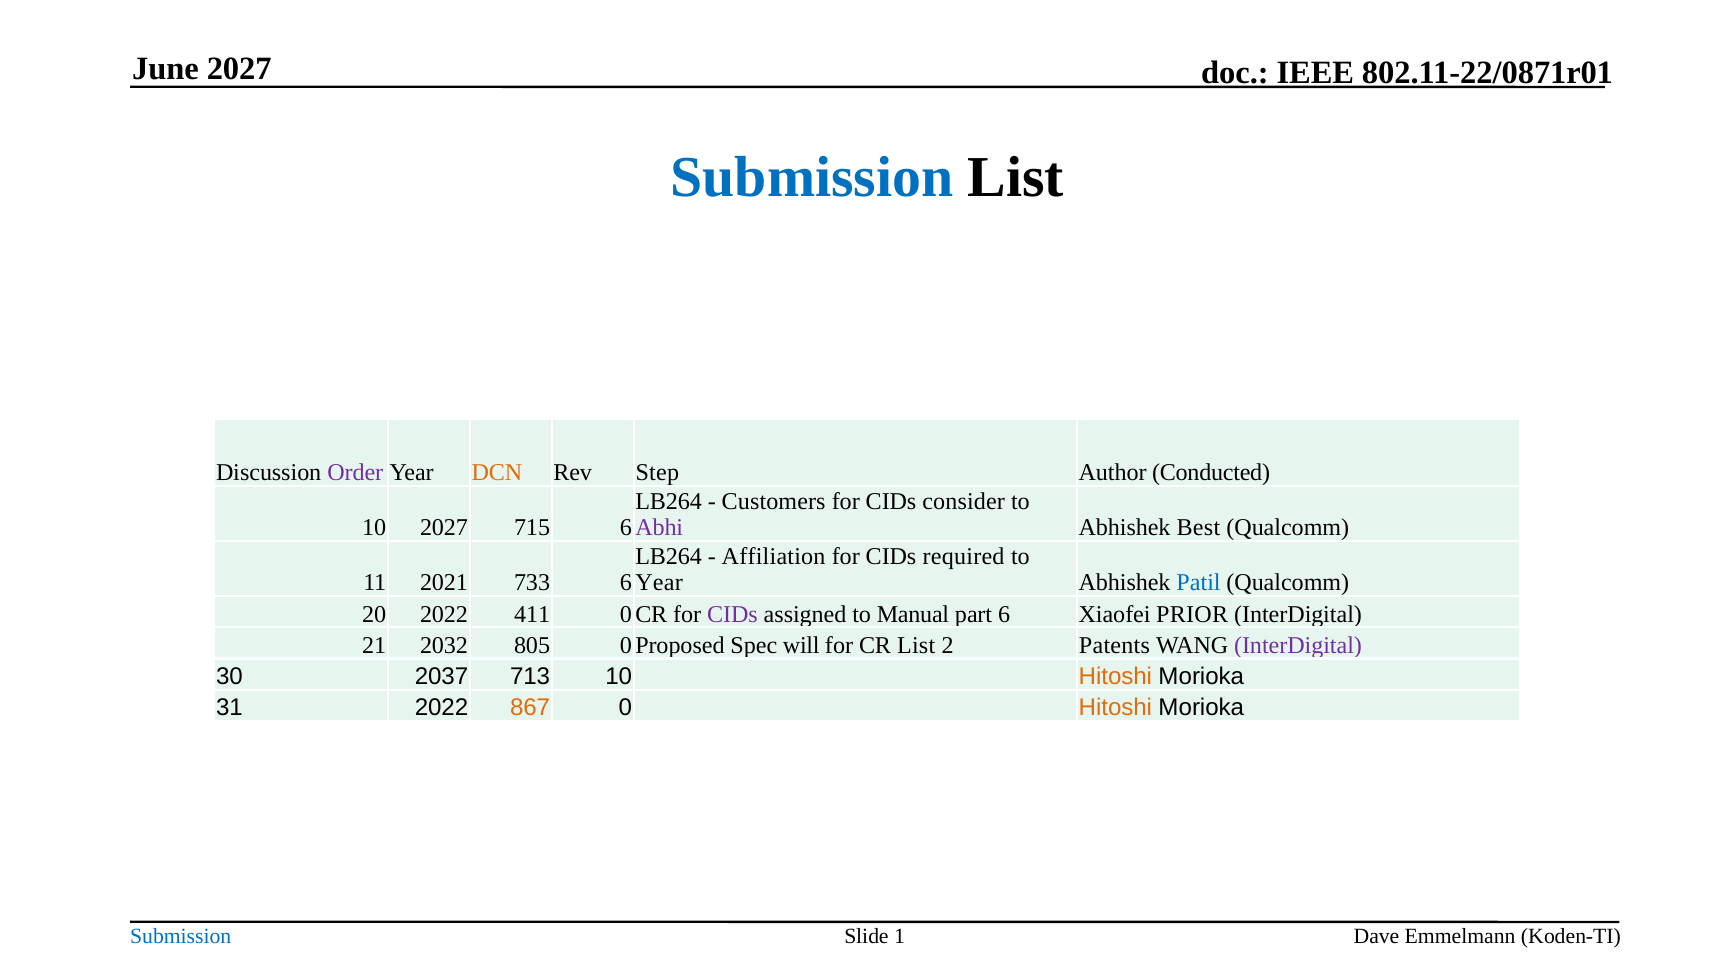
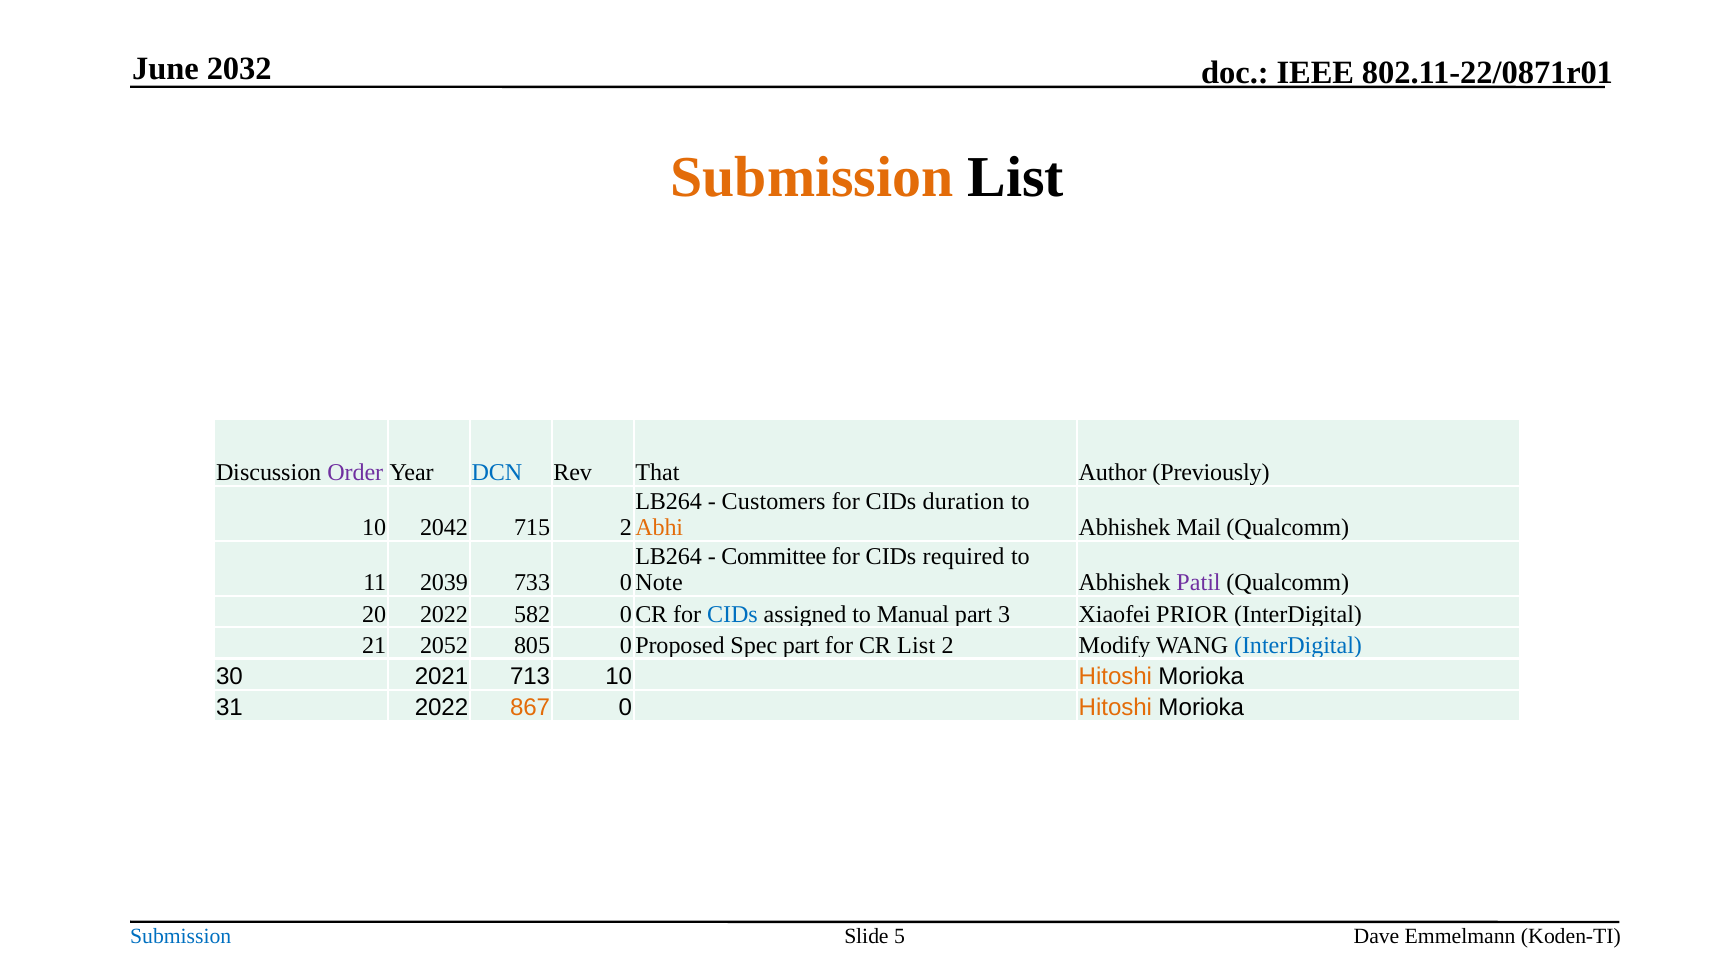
June 2027: 2027 -> 2032 (239, 69)
Submission colour: blue -> orange (812, 177)
DCN colour: orange -> blue (497, 473)
Step: Step -> That (657, 473)
Conducted: Conducted -> Previously (1211, 473)
consider: consider -> duration (964, 501)
10 2027: 2027 -> 2042 (444, 528)
715 6: 6 -> 2 (626, 528)
Abhi colour: purple -> orange (659, 528)
Best: Best -> Mail (1199, 528)
Affiliation: Affiliation -> Committee (774, 556)
2021: 2021 -> 2039 (444, 583)
733 6: 6 -> 0 (626, 583)
Year: Year -> Note (659, 583)
Patil colour: blue -> purple (1199, 583)
411: 411 -> 582 (532, 614)
CIDs colour: purple -> blue (732, 614)
part 6: 6 -> 3 (1004, 614)
2032: 2032 -> 2052 (444, 645)
Spec will: will -> part (801, 645)
Patents: Patents -> Modify (1115, 645)
InterDigital colour: purple -> blue (1298, 645)
2037: 2037 -> 2021 (442, 677)
1: 1 -> 5 (899, 936)
